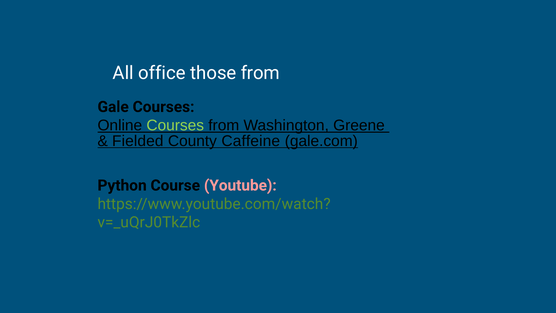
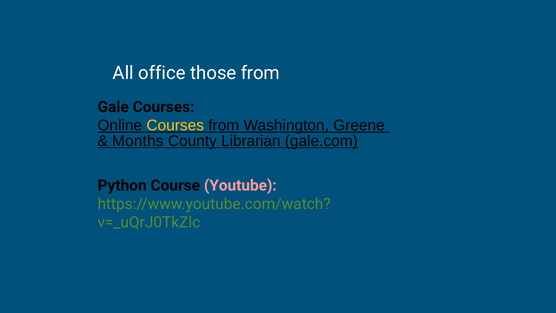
Courses colour: light green -> yellow (175, 125)
Fielded: Fielded -> Months (138, 141)
Caffeine: Caffeine -> Librarian (251, 141)
